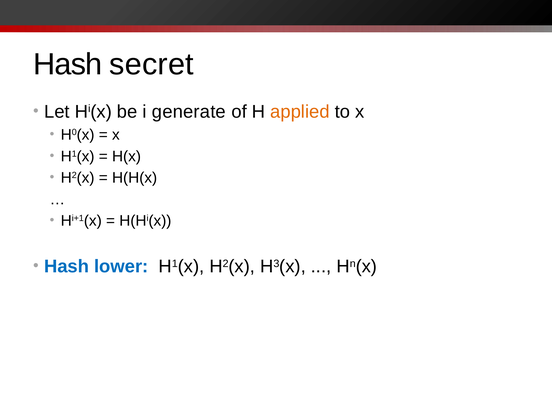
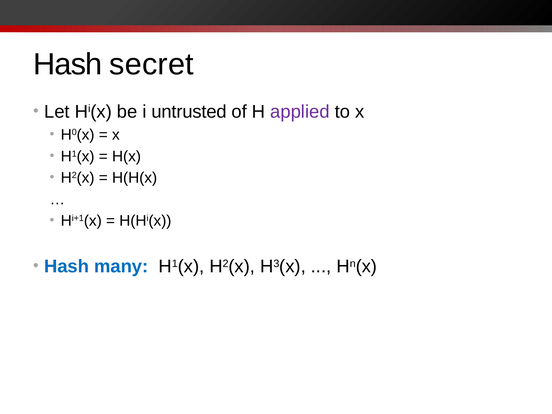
generate: generate -> untrusted (189, 112)
applied colour: orange -> purple (300, 112)
lower: lower -> many (121, 266)
